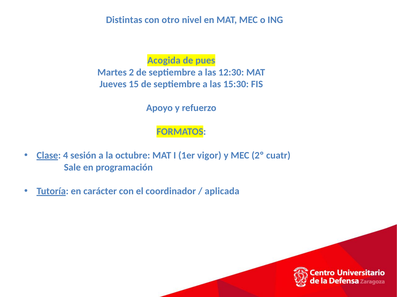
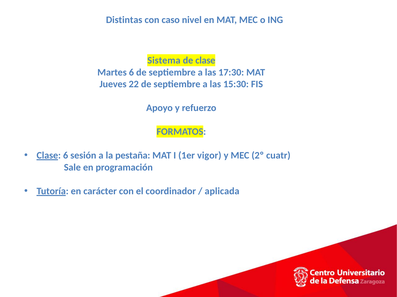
otro: otro -> caso (171, 20)
Acogida: Acogida -> Sistema (164, 61)
de pues: pues -> clase (205, 61)
Martes 2: 2 -> 6 (131, 72)
12:30: 12:30 -> 17:30 (231, 72)
15: 15 -> 22 (134, 84)
Clase 4: 4 -> 6 (66, 156)
octubre: octubre -> pestaña (133, 156)
